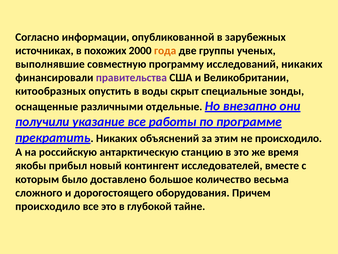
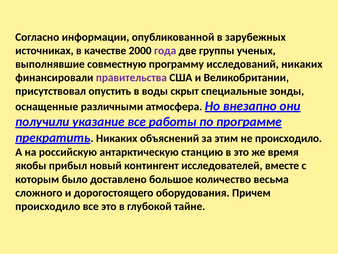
похожих: похожих -> качестве (105, 50)
года colour: orange -> purple (165, 50)
китообразных: китообразных -> присутствовал (51, 91)
отдельные: отдельные -> атмосфера (174, 106)
